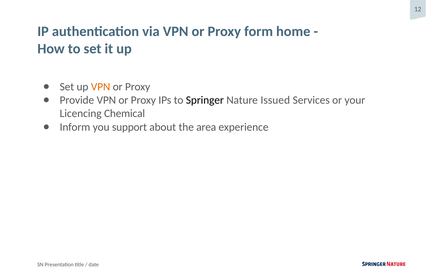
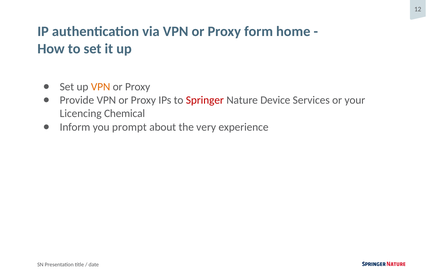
Springer colour: black -> red (205, 100)
Issued: Issued -> Device (275, 100)
support: support -> prompt (129, 127)
area: area -> very (206, 127)
